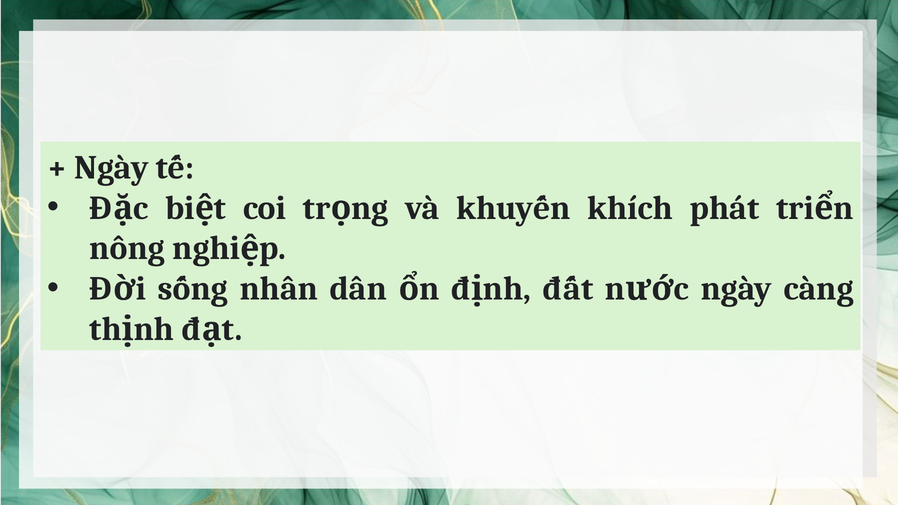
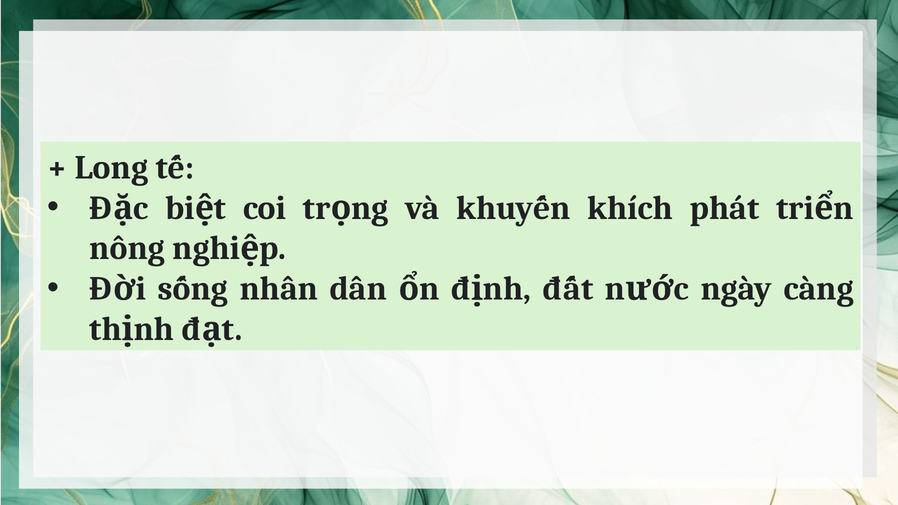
Ngày: Ngày -> Long (111, 168)
